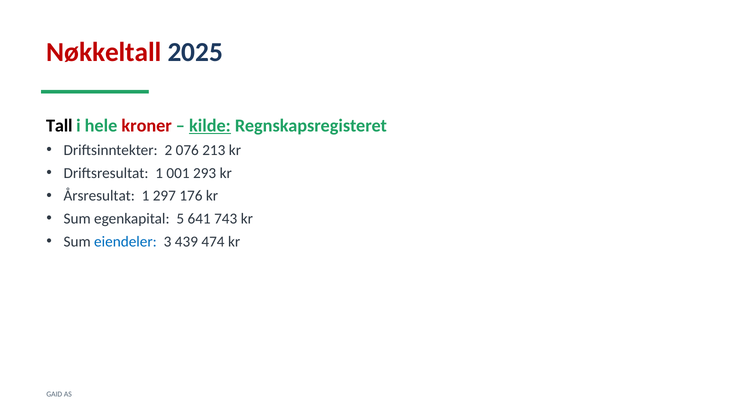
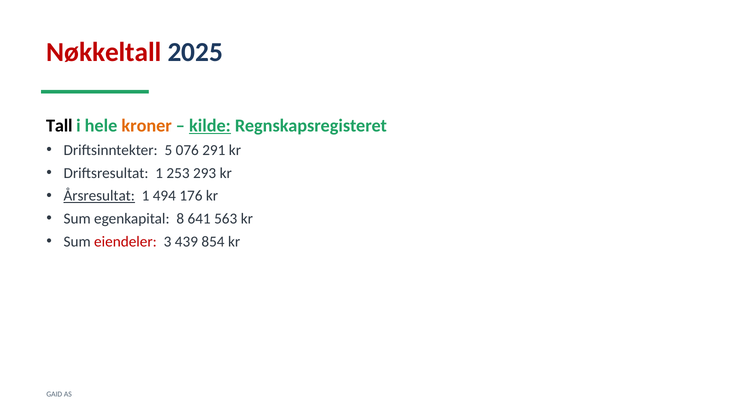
kroner colour: red -> orange (147, 126)
2: 2 -> 5 (168, 150)
213: 213 -> 291 (214, 150)
001: 001 -> 253 (178, 173)
Årsresultat underline: none -> present (99, 196)
297: 297 -> 494 (164, 196)
5: 5 -> 8 (180, 219)
743: 743 -> 563 (226, 219)
eiendeler colour: blue -> red (125, 241)
474: 474 -> 854 (213, 241)
